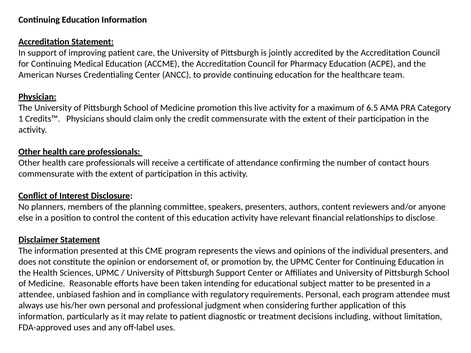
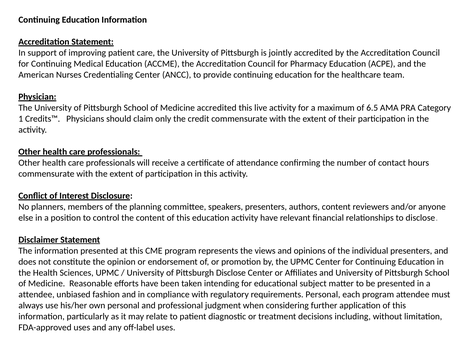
Medicine promotion: promotion -> accredited (217, 108)
Pittsburgh Support: Support -> Disclose (231, 273)
